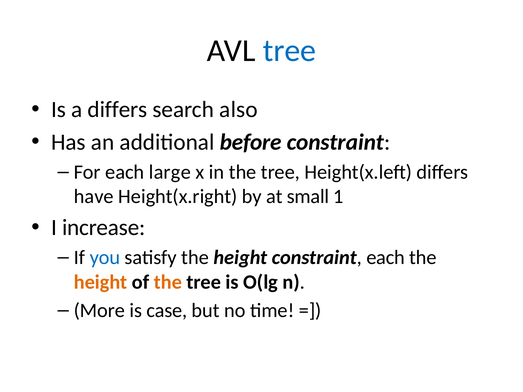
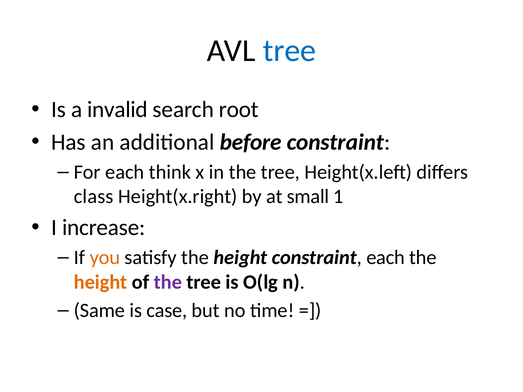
a differs: differs -> invalid (118, 110)
also: also -> root (239, 110)
large: large -> think (170, 172)
have: have -> class (94, 197)
you colour: blue -> orange (105, 258)
the colour: orange -> purple (168, 282)
More: More -> Same (99, 311)
